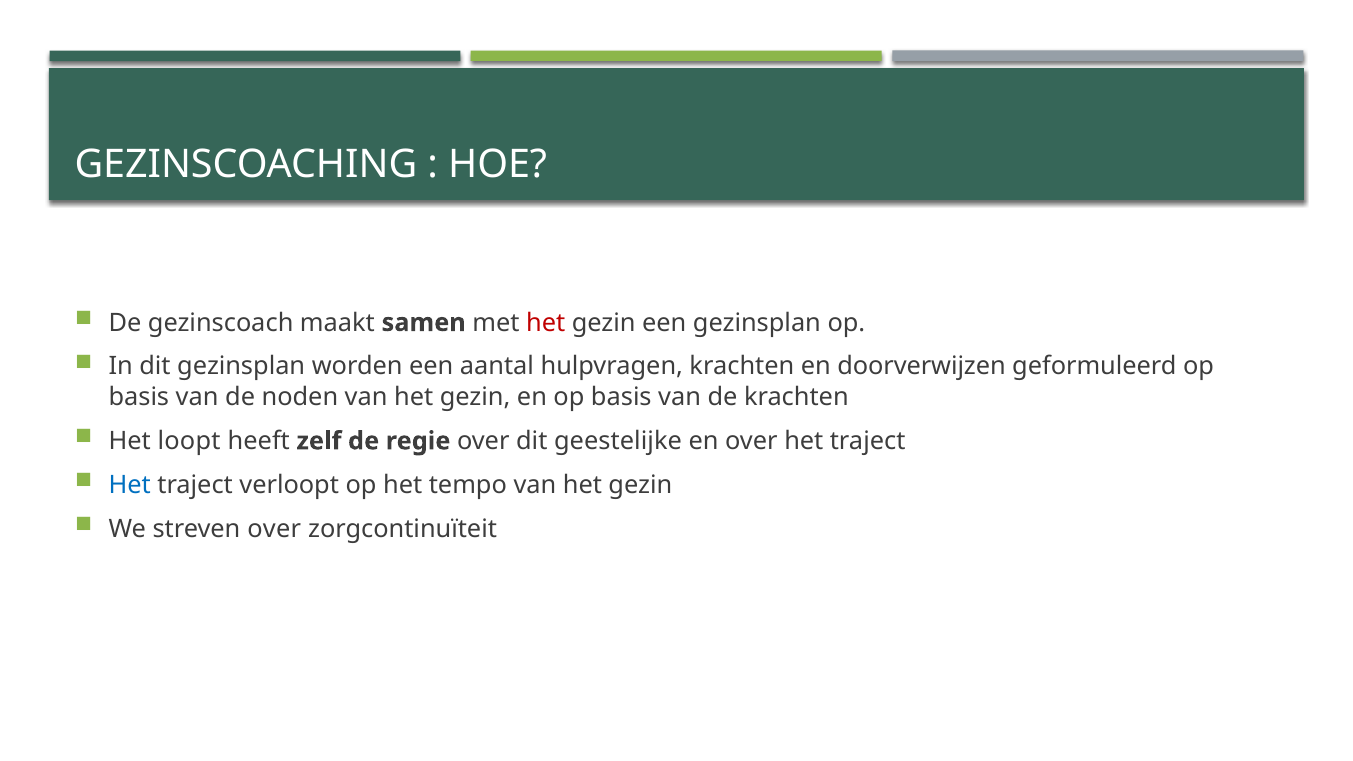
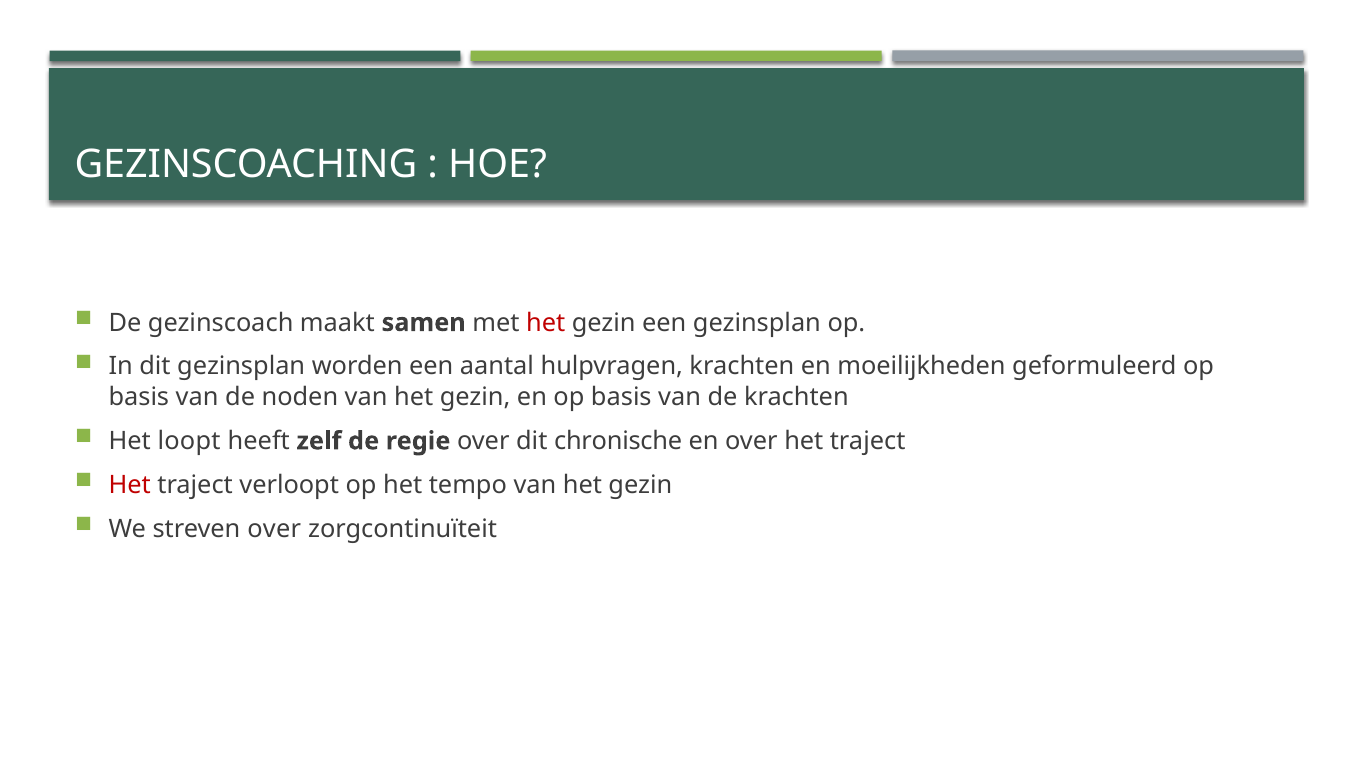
doorverwijzen: doorverwijzen -> moeilijkheden (921, 367)
geestelijke: geestelijke -> chronische (618, 441)
Het colour: blue -> red (130, 485)
